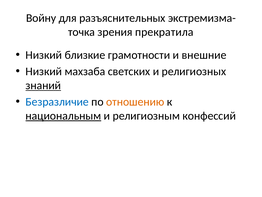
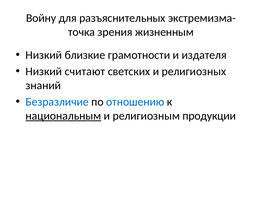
прекратила: прекратила -> жизненным (164, 32)
внешние: внешние -> издателя (204, 55)
махзаба: махзаба -> считают (85, 71)
знаний underline: present -> none (43, 85)
отношению colour: orange -> blue (135, 102)
конфессий: конфессий -> продукции (209, 116)
